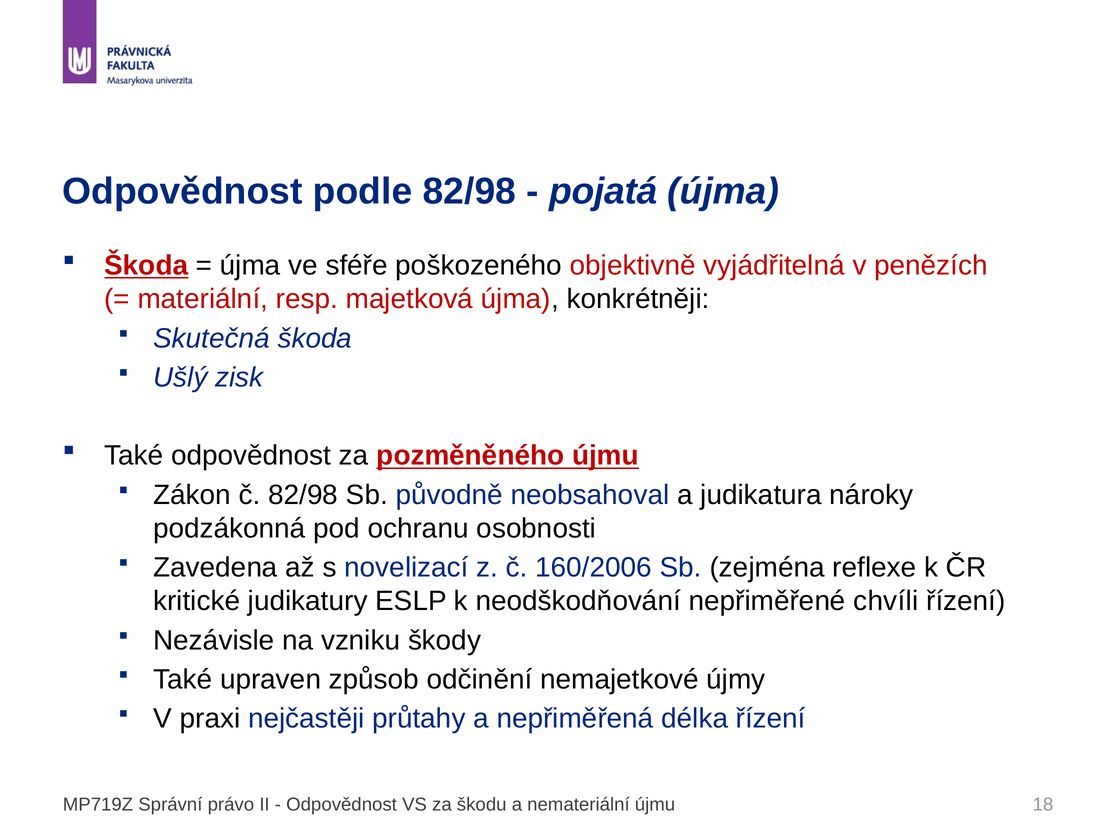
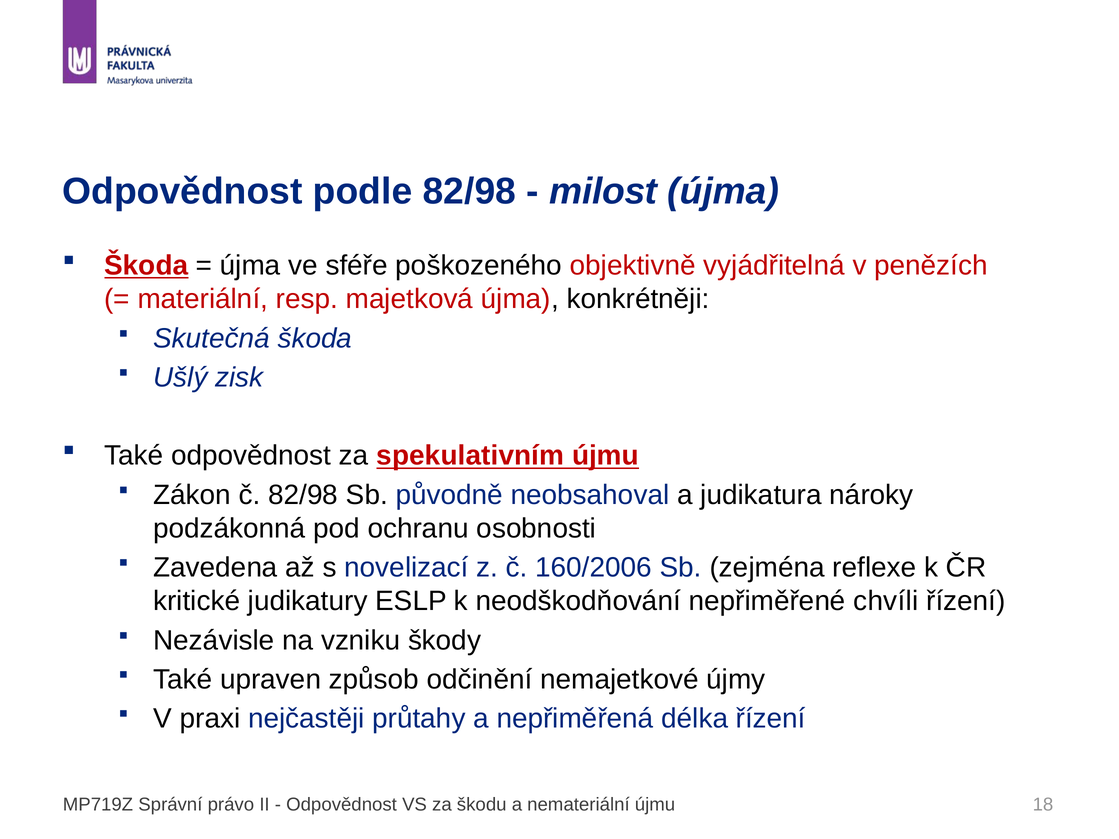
pojatá: pojatá -> milost (603, 192)
pozměněného: pozměněného -> spekulativním (470, 456)
